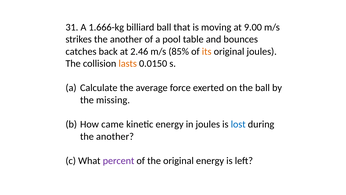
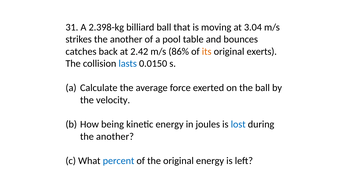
1.666-kg: 1.666-kg -> 2.398-kg (106, 27)
9.00: 9.00 -> 3.04 (253, 27)
2.46: 2.46 -> 2.42 (139, 51)
85%: 85% -> 86% (179, 51)
original joules: joules -> exerts (262, 51)
lasts colour: orange -> blue (128, 63)
missing: missing -> velocity (113, 100)
came: came -> being (113, 124)
percent colour: purple -> blue (119, 160)
